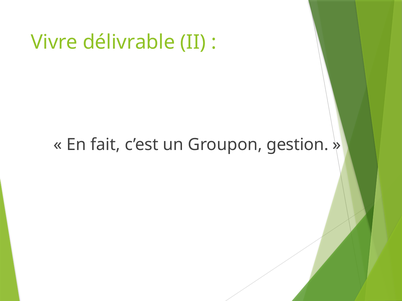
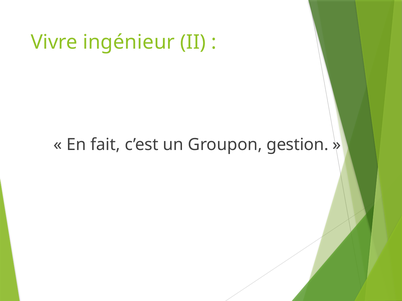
délivrable: délivrable -> ingénieur (129, 42)
